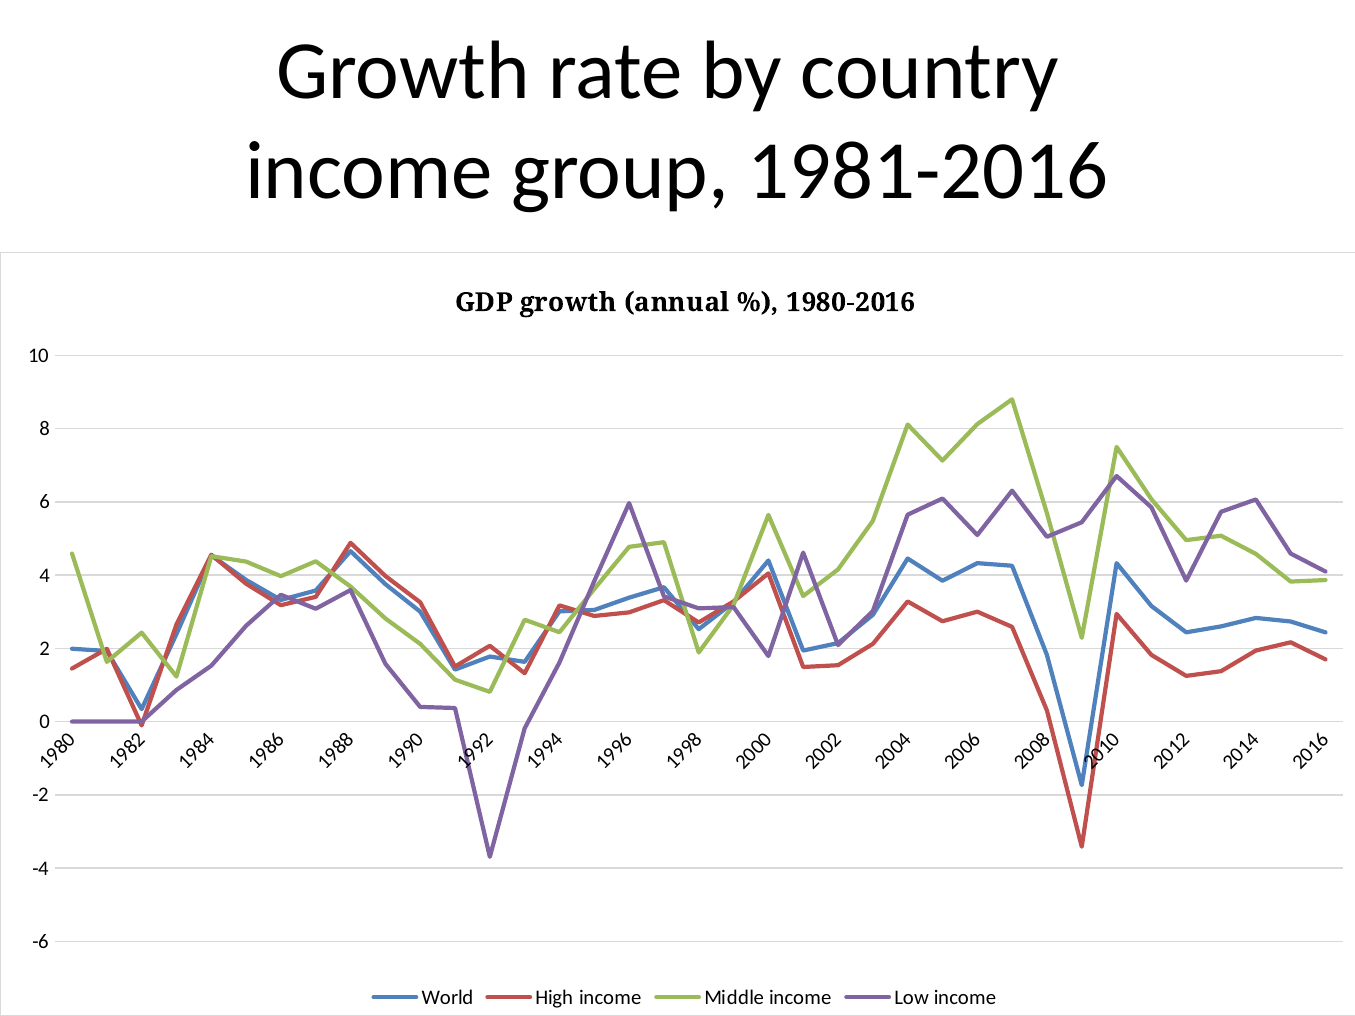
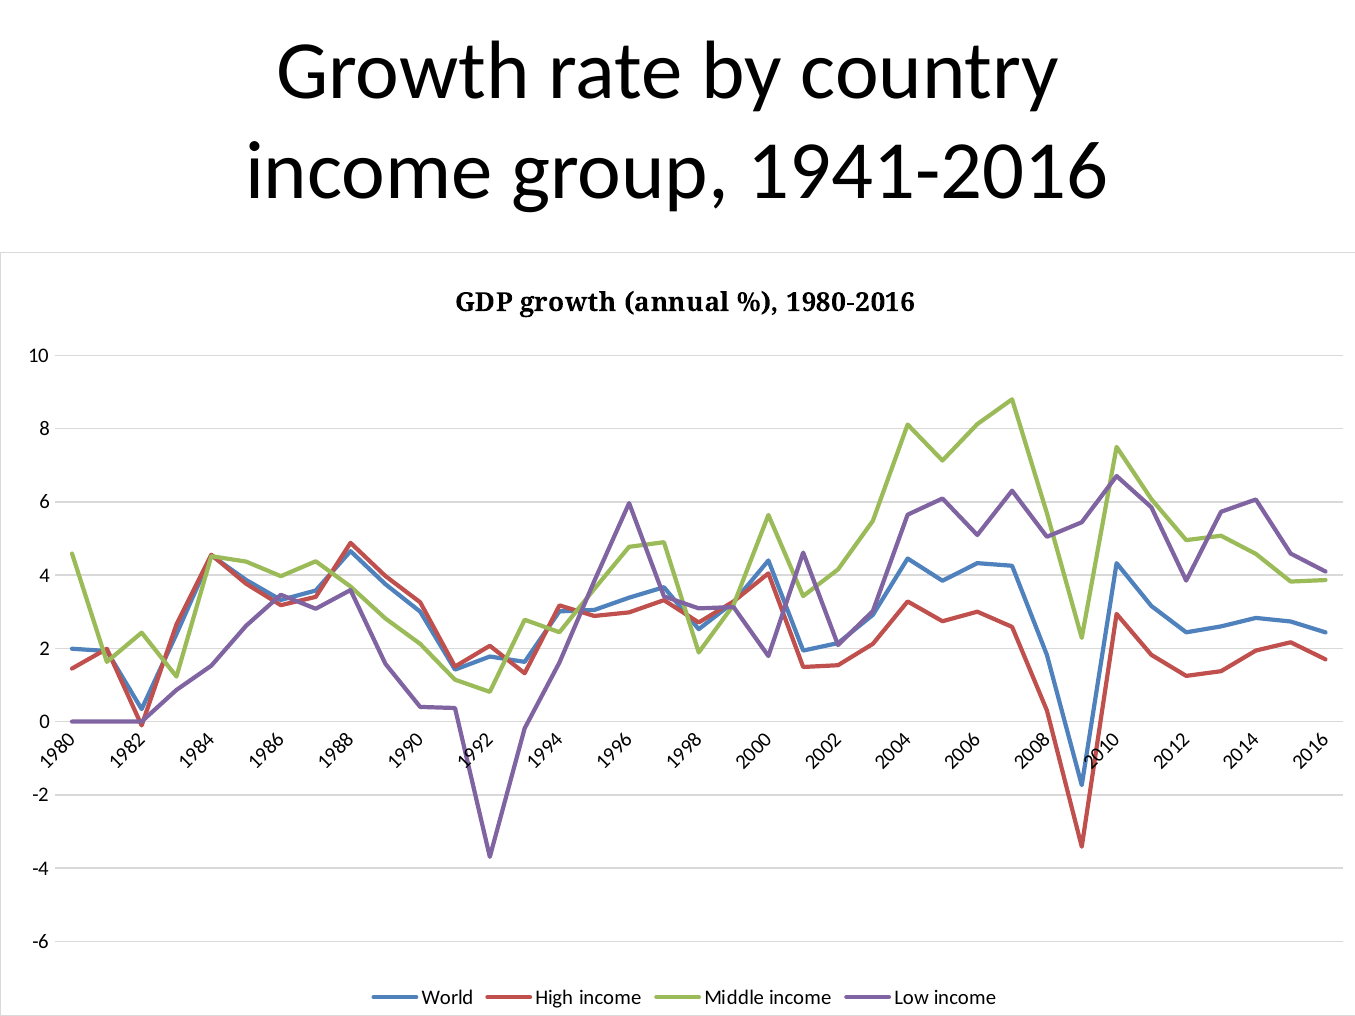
1981-2016: 1981-2016 -> 1941-2016 (928, 171)
